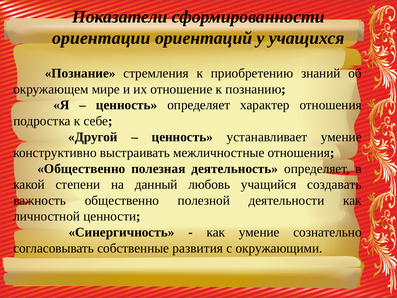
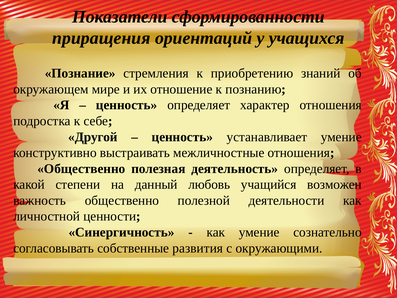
ориентации: ориентации -> приращения (101, 38)
создавать: создавать -> возможен (334, 184)
